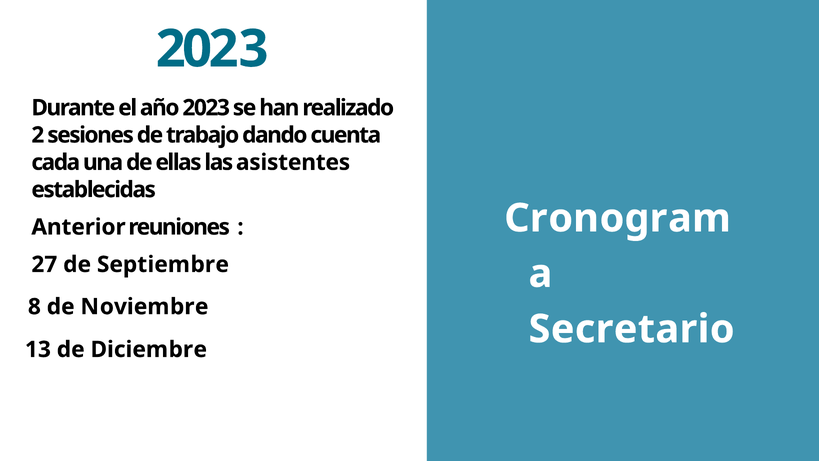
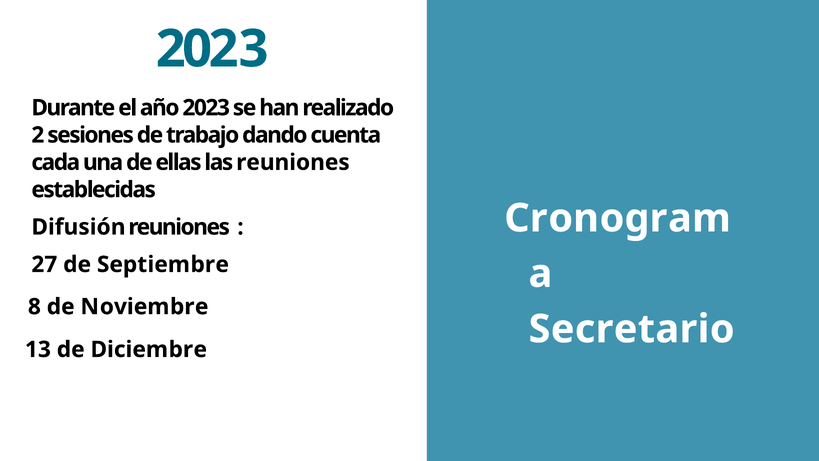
las asistentes: asistentes -> reuniones (293, 162)
Anterior: Anterior -> Difusión (78, 227)
